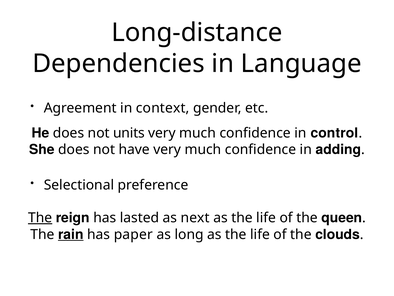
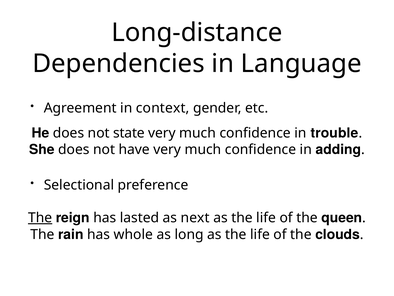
units: units -> state (129, 133)
control: control -> trouble (334, 133)
rain underline: present -> none (71, 234)
paper: paper -> whole (133, 234)
